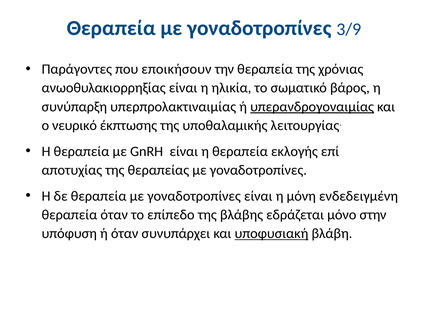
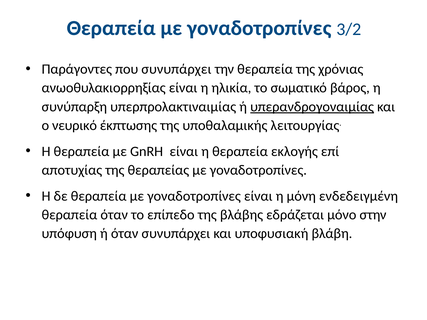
3/9: 3/9 -> 3/2 (349, 29)
που εποικήσουν: εποικήσουν -> συνυπάρχει (176, 69)
υποφυσιακή underline: present -> none (271, 234)
